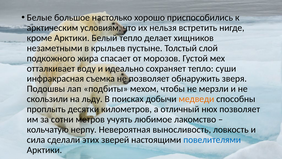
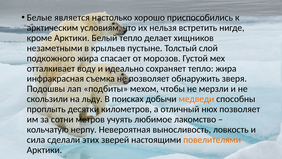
большое: большое -> является (72, 18)
тепло суши: суши -> жира (226, 68)
повелителями colour: blue -> orange (212, 139)
